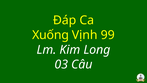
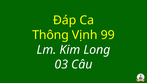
Xuống: Xuống -> Thông (51, 35)
